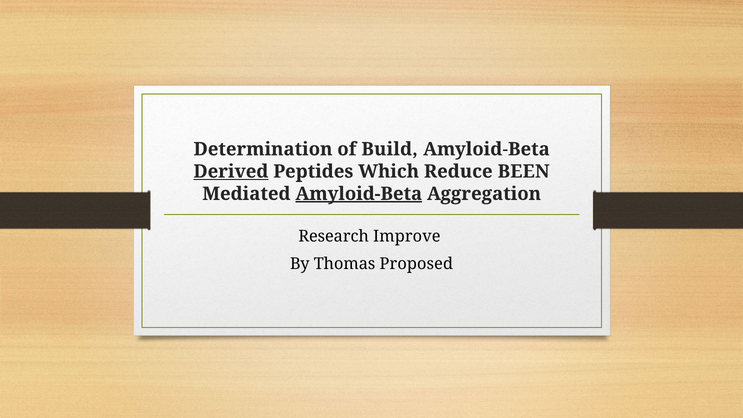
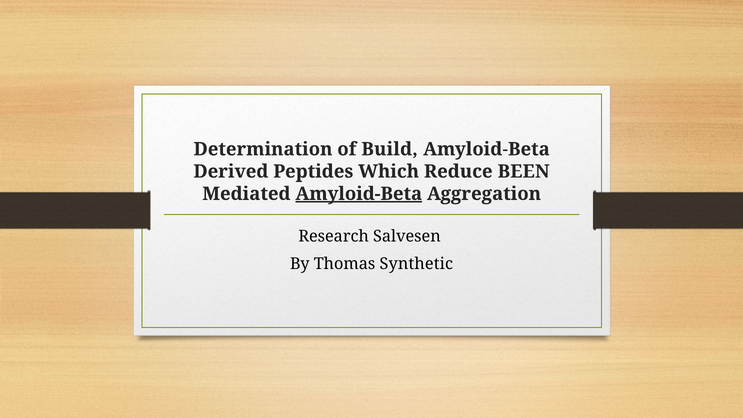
Derived underline: present -> none (231, 171)
Improve: Improve -> Salvesen (407, 237)
Proposed: Proposed -> Synthetic (416, 264)
